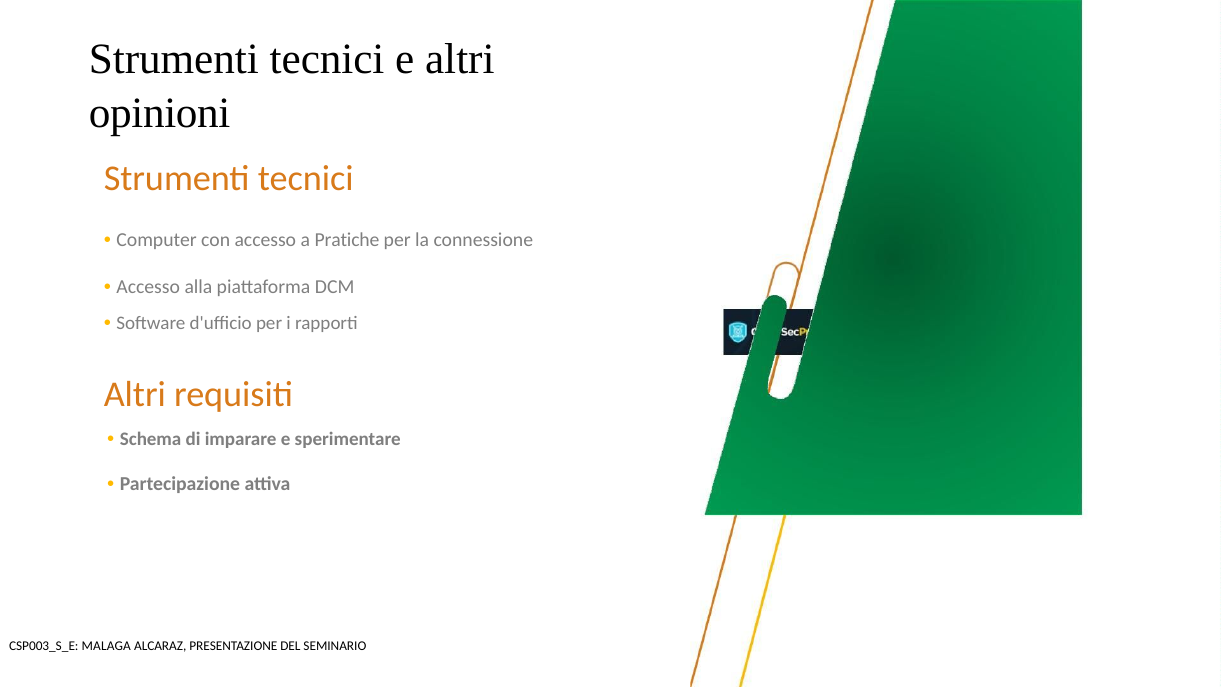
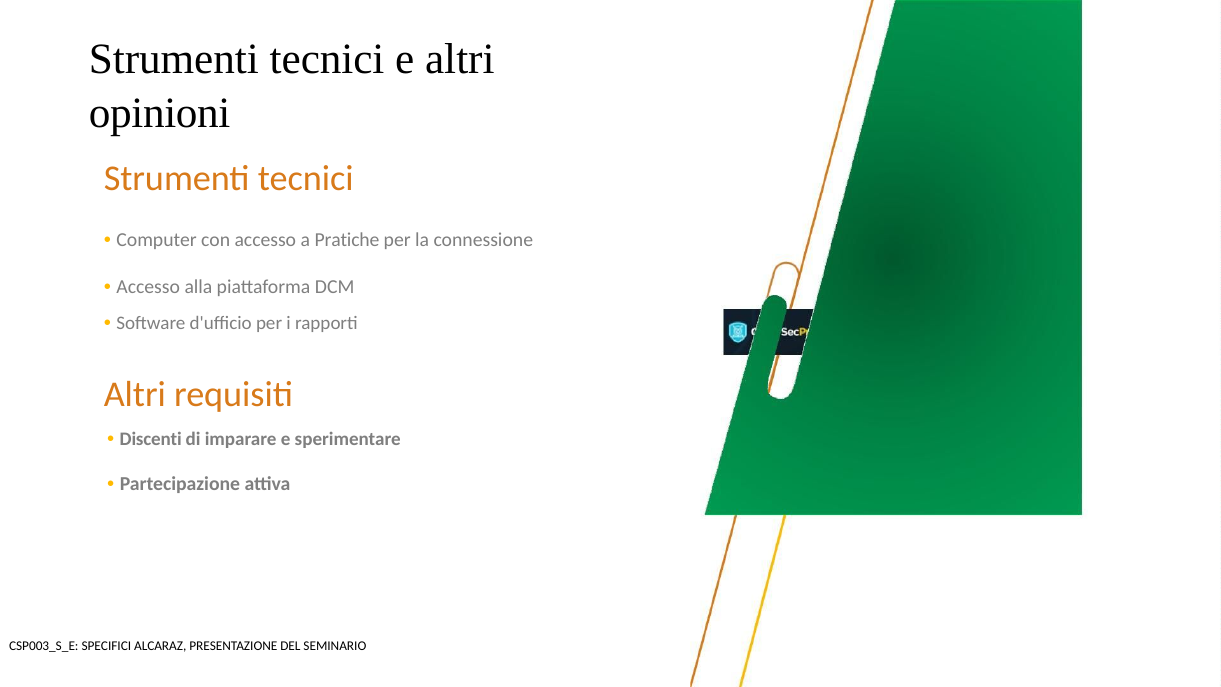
Schema: Schema -> Discenti (151, 439)
MALAGA: MALAGA -> SPECIFICI (106, 646)
